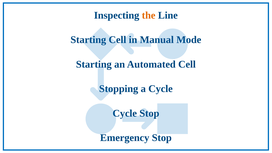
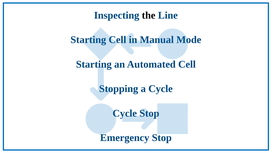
the colour: orange -> black (149, 15)
